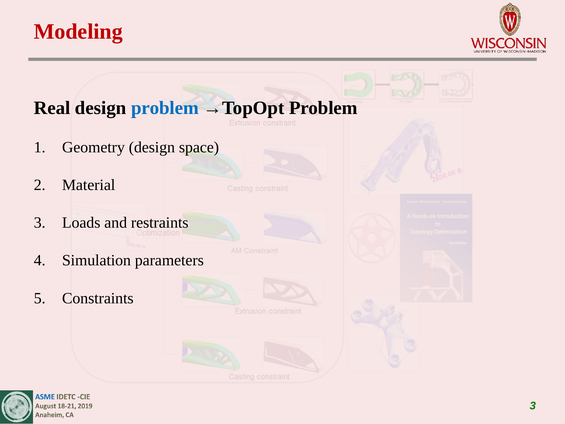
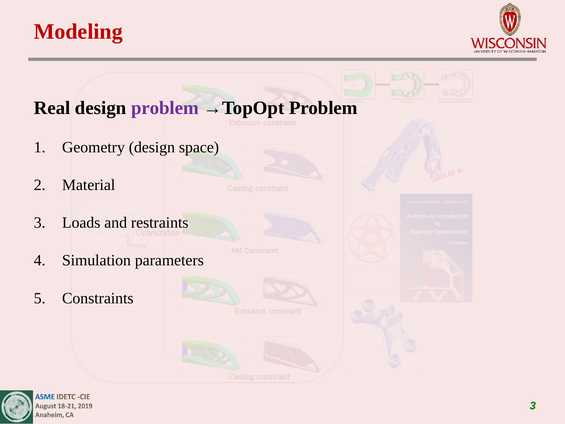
problem colour: blue -> purple (165, 108)
